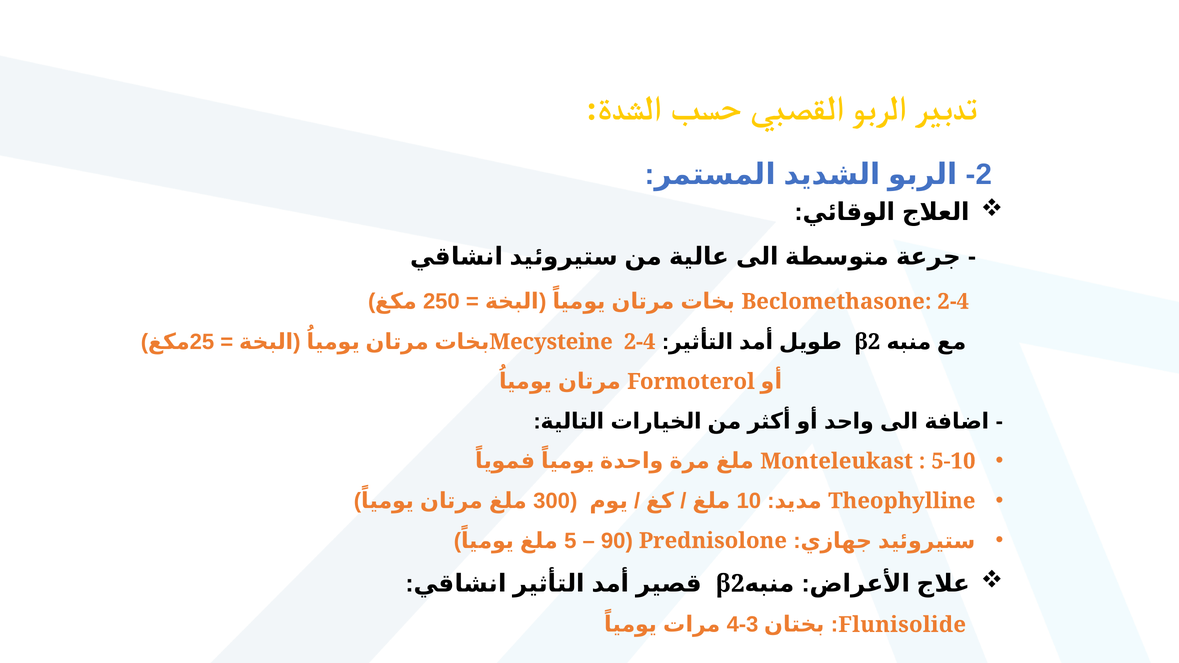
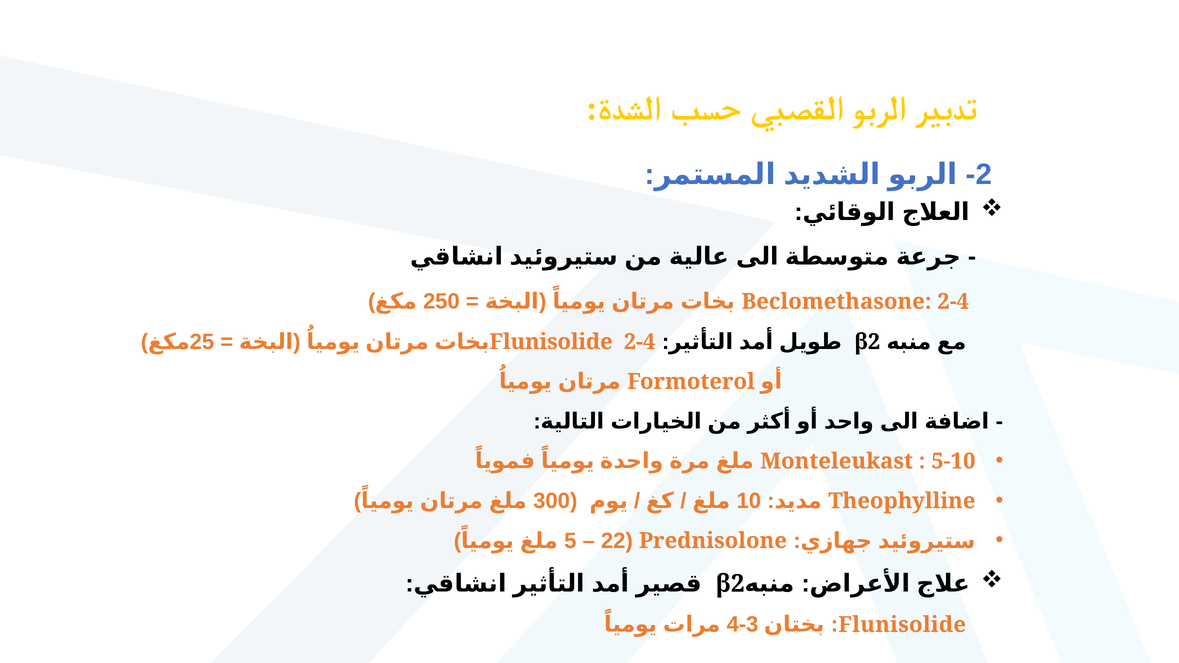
Mecysteine: Mecysteine -> Flunisolide (551, 342)
90: 90 -> 22 (613, 541)
